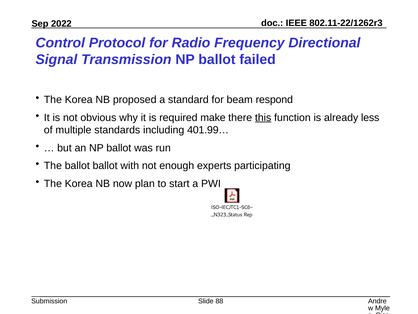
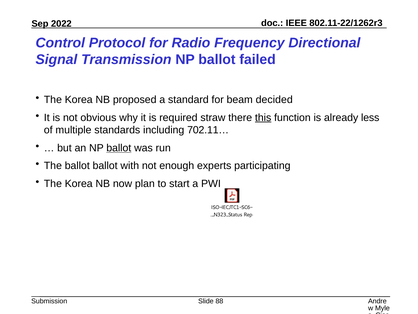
respond: respond -> decided (274, 100)
make: make -> straw (213, 117)
401.99…: 401.99… -> 702.11… (208, 130)
ballot underline: none -> present (119, 148)
